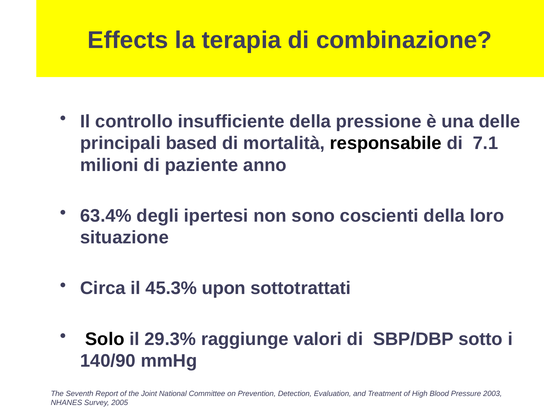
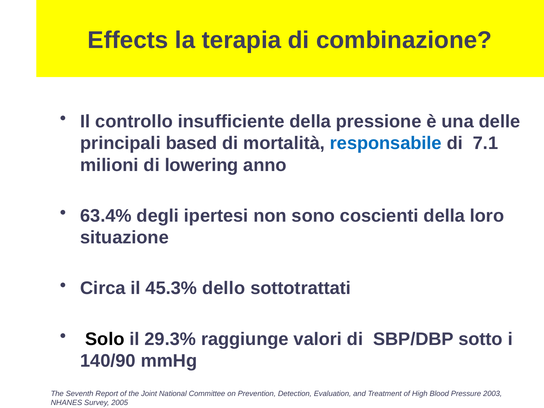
responsabile colour: black -> blue (386, 143)
paziente: paziente -> lowering (202, 165)
upon: upon -> dello (224, 288)
